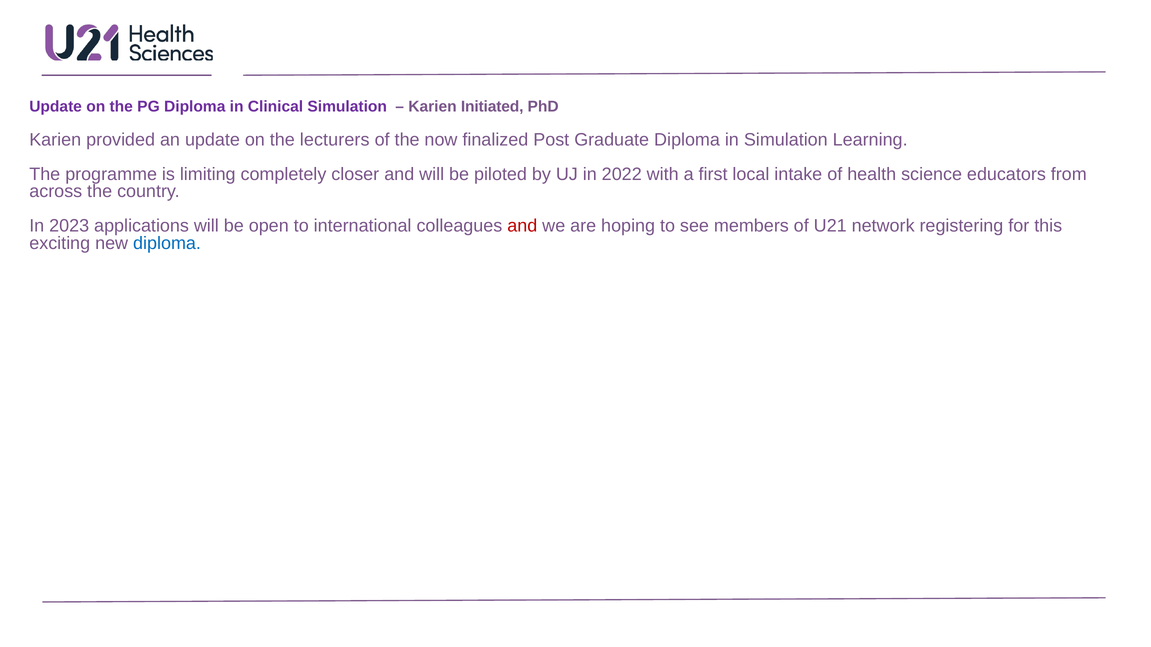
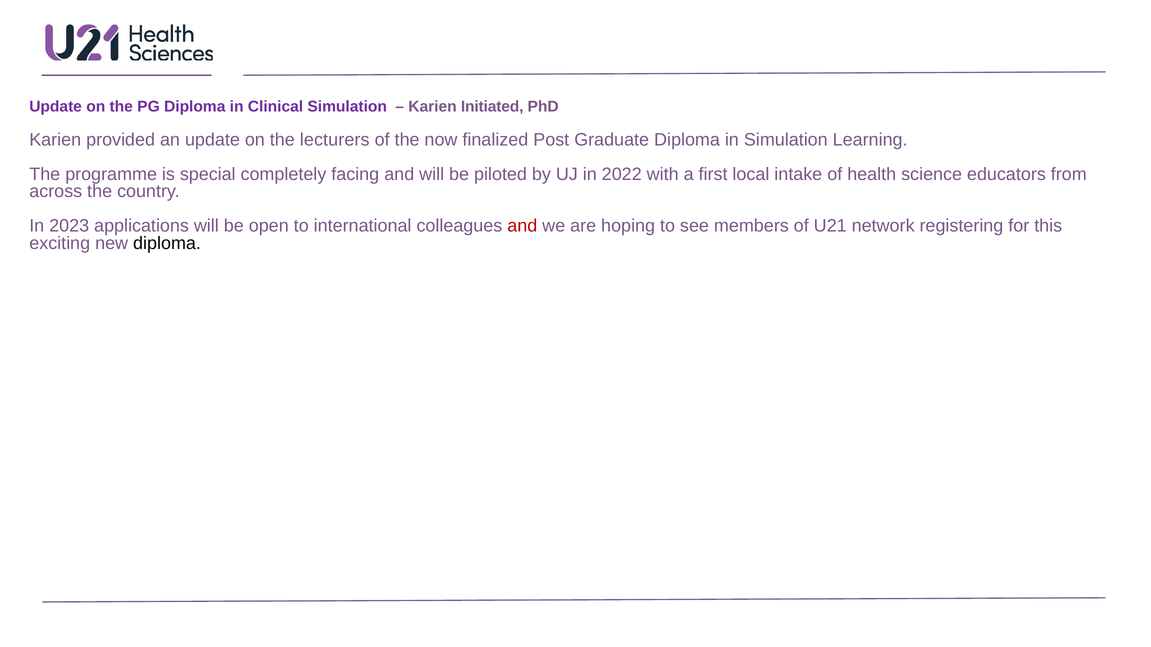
limiting: limiting -> special (208, 174)
closer: closer -> facing (355, 174)
diploma colour: blue -> black (167, 243)
